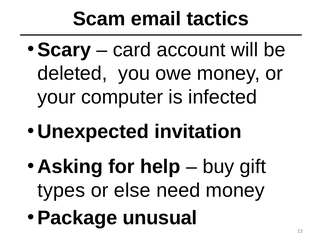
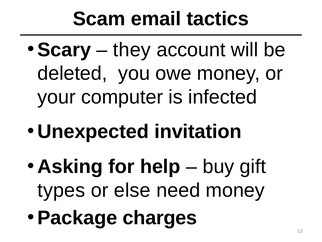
card: card -> they (132, 50)
unusual: unusual -> charges (160, 217)
